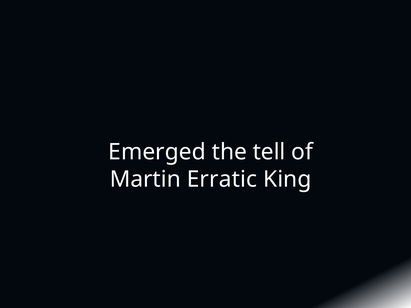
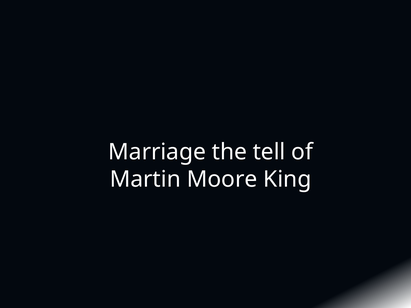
Emerged: Emerged -> Marriage (157, 152)
Erratic: Erratic -> Moore (222, 179)
